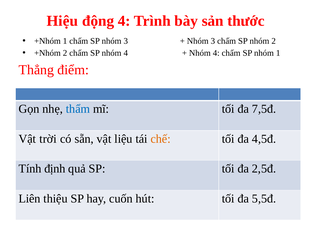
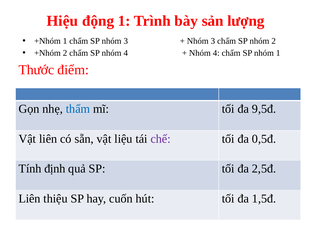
động 4: 4 -> 1 (124, 21)
thước: thước -> lượng (246, 21)
Thẳng: Thẳng -> Thước (36, 70)
7,5đ: 7,5đ -> 9,5đ (264, 109)
Vật trời: trời -> liên (48, 139)
chế colour: orange -> purple (161, 139)
4,5đ: 4,5đ -> 0,5đ (264, 139)
5,5đ: 5,5đ -> 1,5đ (264, 199)
